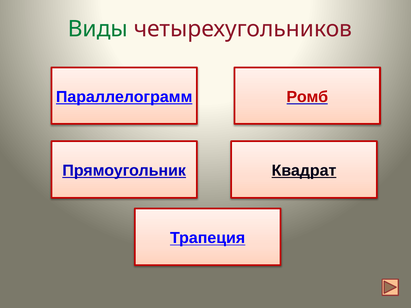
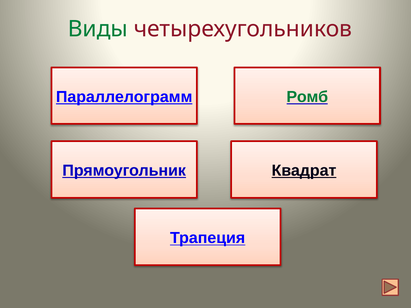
Ромб colour: red -> green (307, 97)
